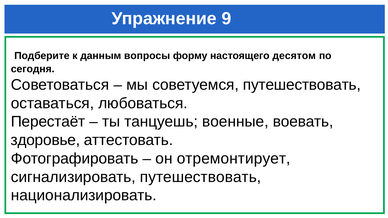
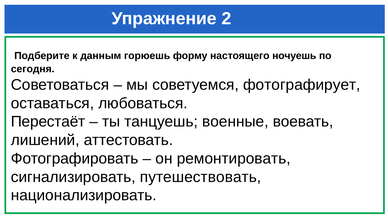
9: 9 -> 2 (226, 19)
вопросы: вопросы -> горюешь (147, 56)
десятом: десятом -> ночуешь (294, 56)
советуемся путешествовать: путешествовать -> фотографирует (302, 85)
здоровье: здоровье -> лишений (45, 140)
отремонтирует: отремонтирует -> ремонтировать (234, 159)
